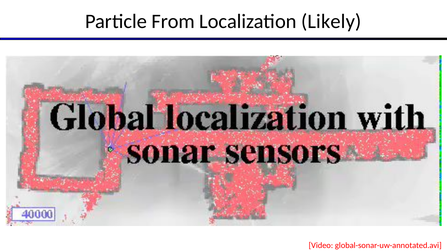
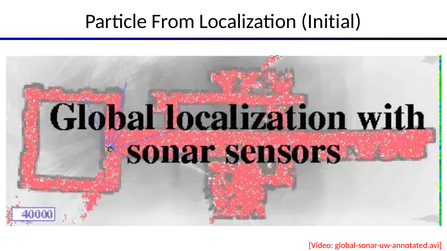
Likely: Likely -> Initial (331, 21)
